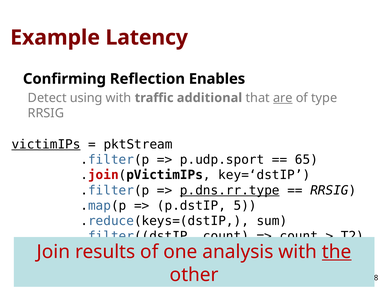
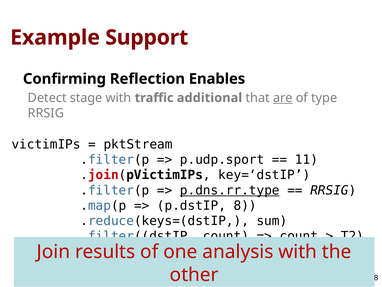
Latency: Latency -> Support (147, 37)
using: using -> stage (86, 98)
victimIPs underline: present -> none (46, 144)
65: 65 -> 11 (306, 159)
p.dstIP 5: 5 -> 8 (245, 205)
the underline: present -> none (337, 251)
